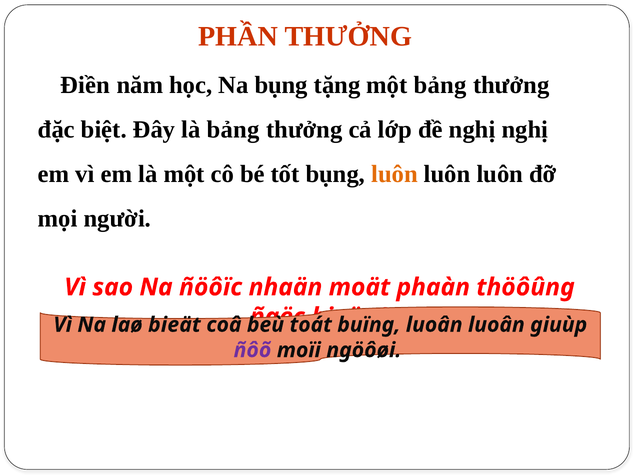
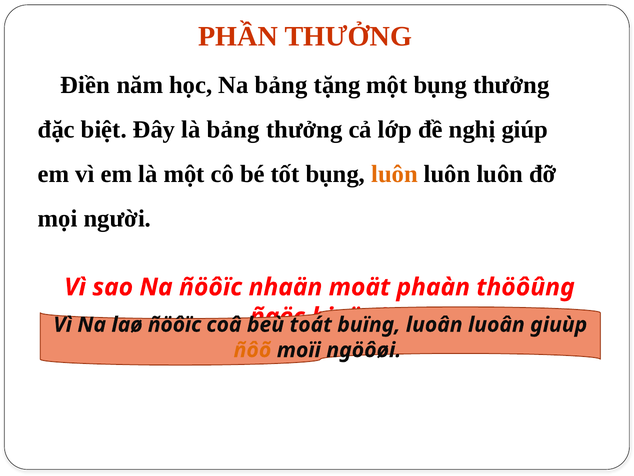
Na bụng: bụng -> bảng (281, 85)
một bảng: bảng -> bụng (440, 85)
nghị nghị: nghị -> giúp (525, 129)
laø bieät: bieät -> ñöôïc (175, 324)
ñôõ colour: purple -> orange (253, 350)
